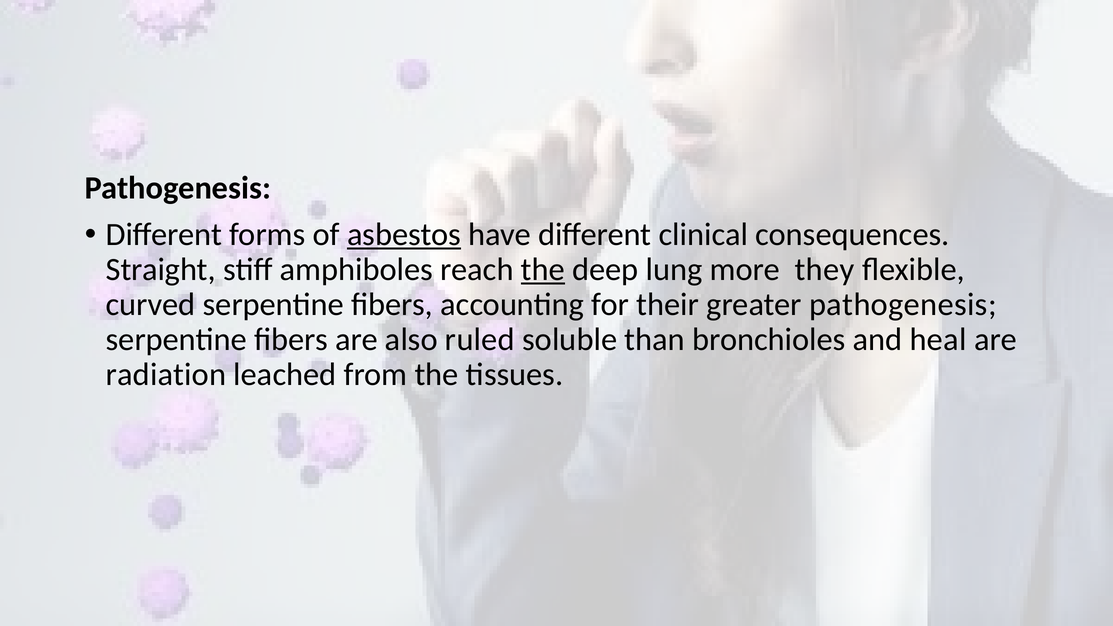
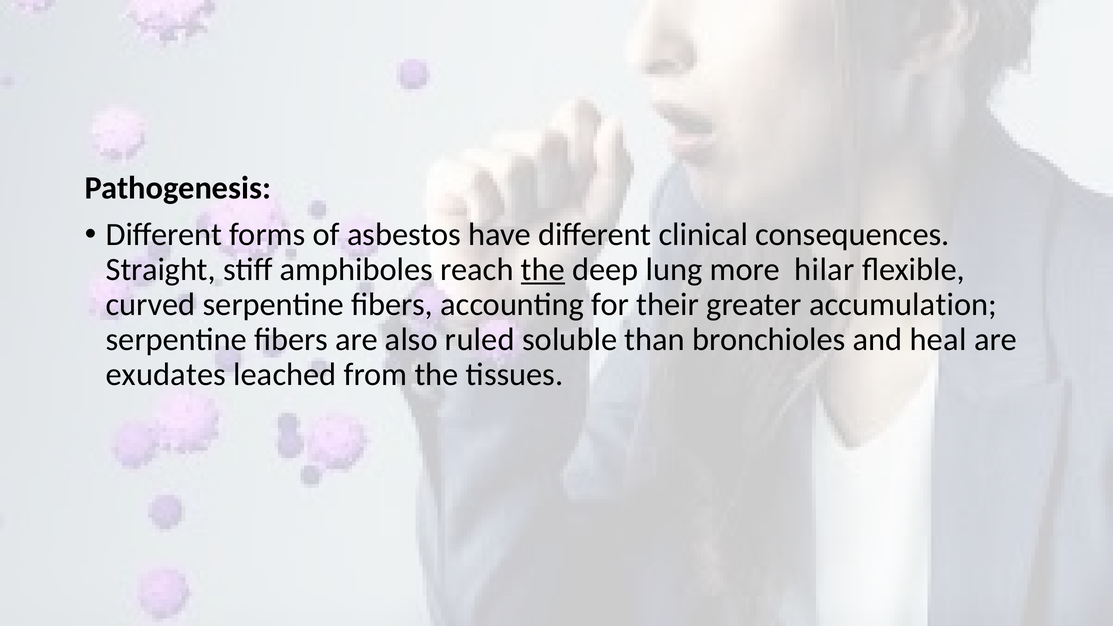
asbestos underline: present -> none (404, 235)
they: they -> hilar (824, 270)
greater pathogenesis: pathogenesis -> accumulation (903, 305)
radiation: radiation -> exudates (166, 375)
